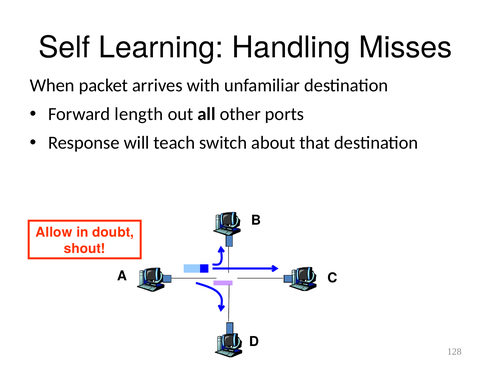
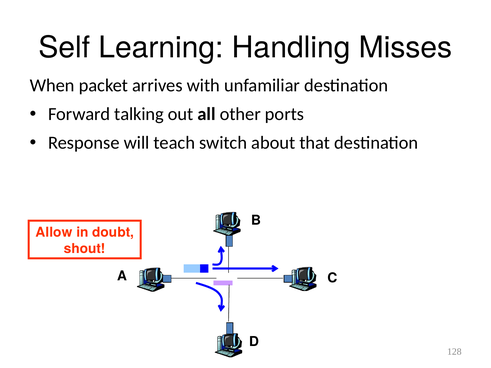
length: length -> talking (139, 114)
